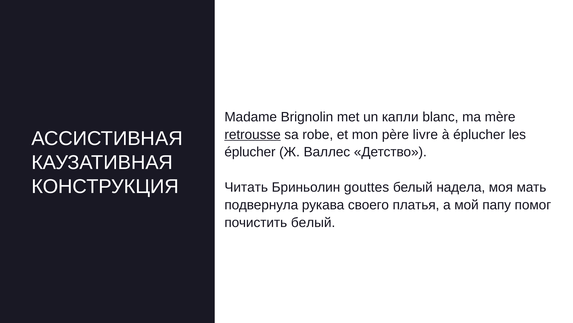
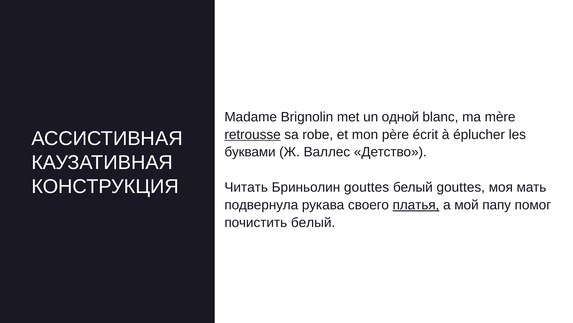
капли: капли -> одной (400, 117)
livre: livre -> écrit (425, 134)
éplucher: éplucher -> буквами (250, 152)
белый надела: надела -> gouttes (461, 187)
платья underline: none -> present (416, 205)
